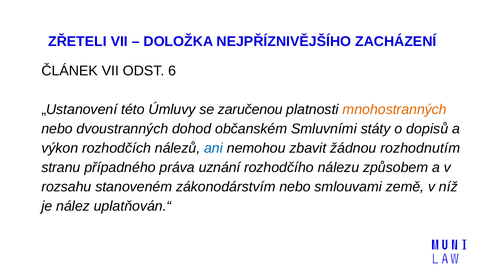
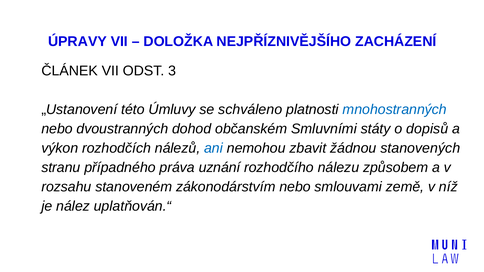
ZŘETELI: ZŘETELI -> ÚPRAVY (77, 42)
6: 6 -> 3 (172, 71)
zaručenou: zaručenou -> schváleno (250, 110)
mnohostranných colour: orange -> blue (395, 110)
rozhodnutím: rozhodnutím -> stanovených (420, 148)
